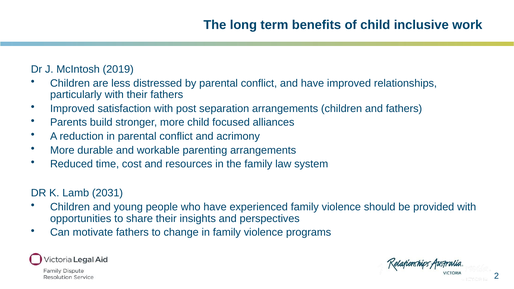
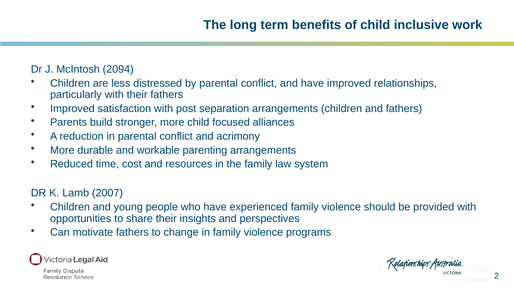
2019: 2019 -> 2094 (118, 69)
2031: 2031 -> 2007 (107, 193)
